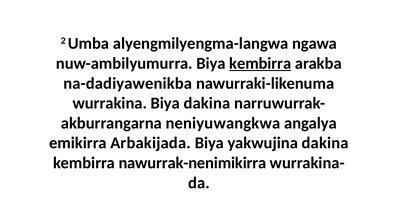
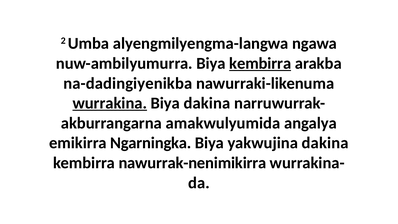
na-dadiyawenikba: na-dadiyawenikba -> na-dadingiyenikba (128, 83)
wurrakina underline: none -> present (110, 103)
neniyuwangkwa: neniyuwangkwa -> amakwulyumida (223, 123)
Arbakijada: Arbakijada -> Ngarningka (151, 143)
